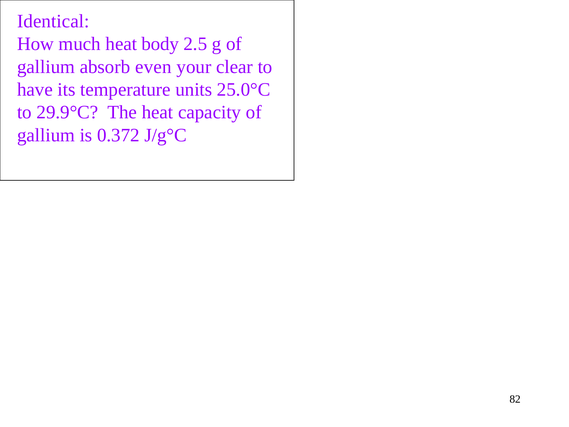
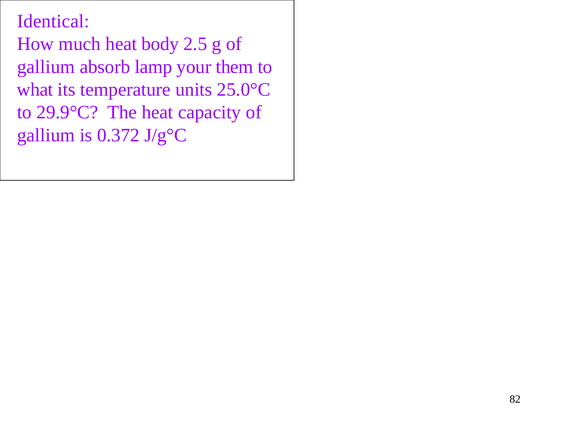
even: even -> lamp (154, 67)
clear: clear -> them (235, 67)
have: have -> what (35, 90)
